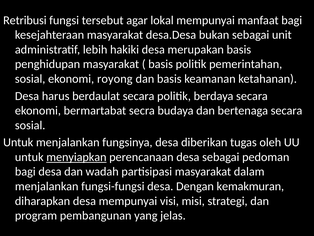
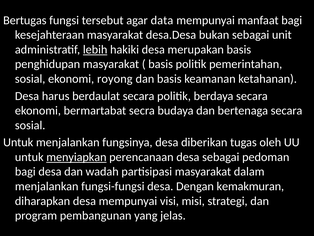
Retribusi: Retribusi -> Bertugas (25, 20)
lokal: lokal -> data (162, 20)
lebih underline: none -> present (95, 49)
